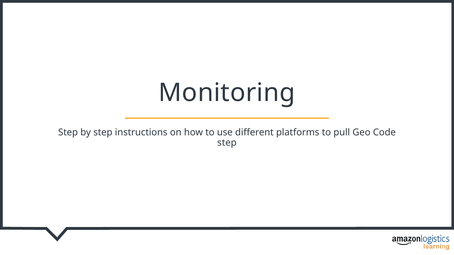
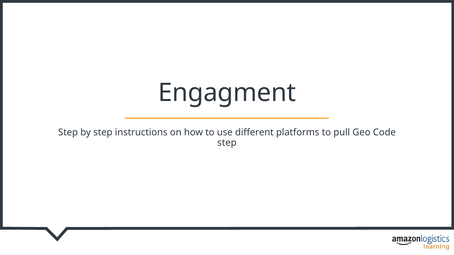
Monitoring: Monitoring -> Engagment (227, 93)
